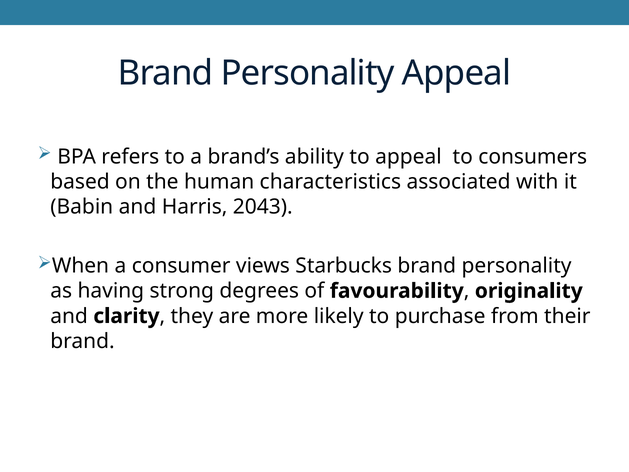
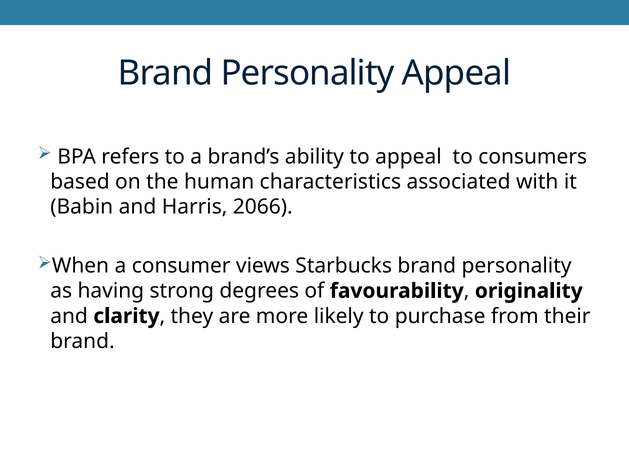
2043: 2043 -> 2066 (263, 207)
